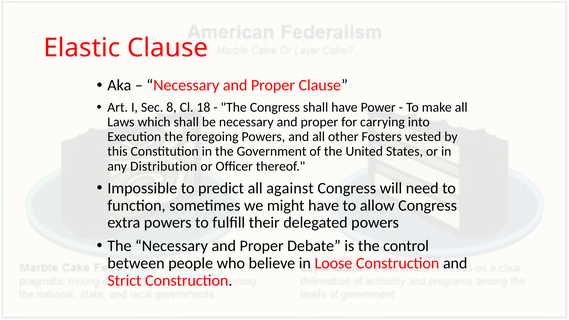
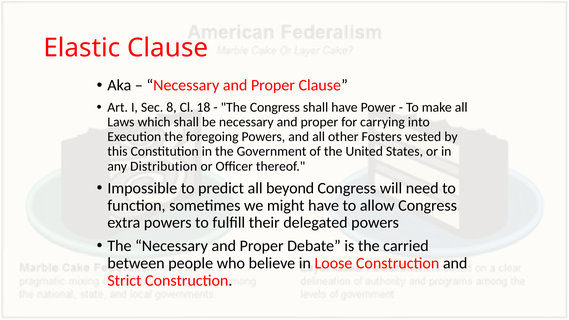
against: against -> beyond (290, 188)
control: control -> carried (406, 246)
